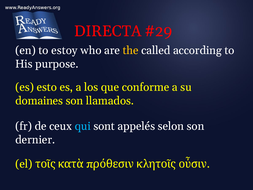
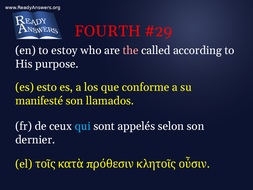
DIRECTA: DIRECTA -> FOURTH (108, 31)
the colour: yellow -> pink (131, 50)
domaines: domaines -> manifesté (39, 101)
